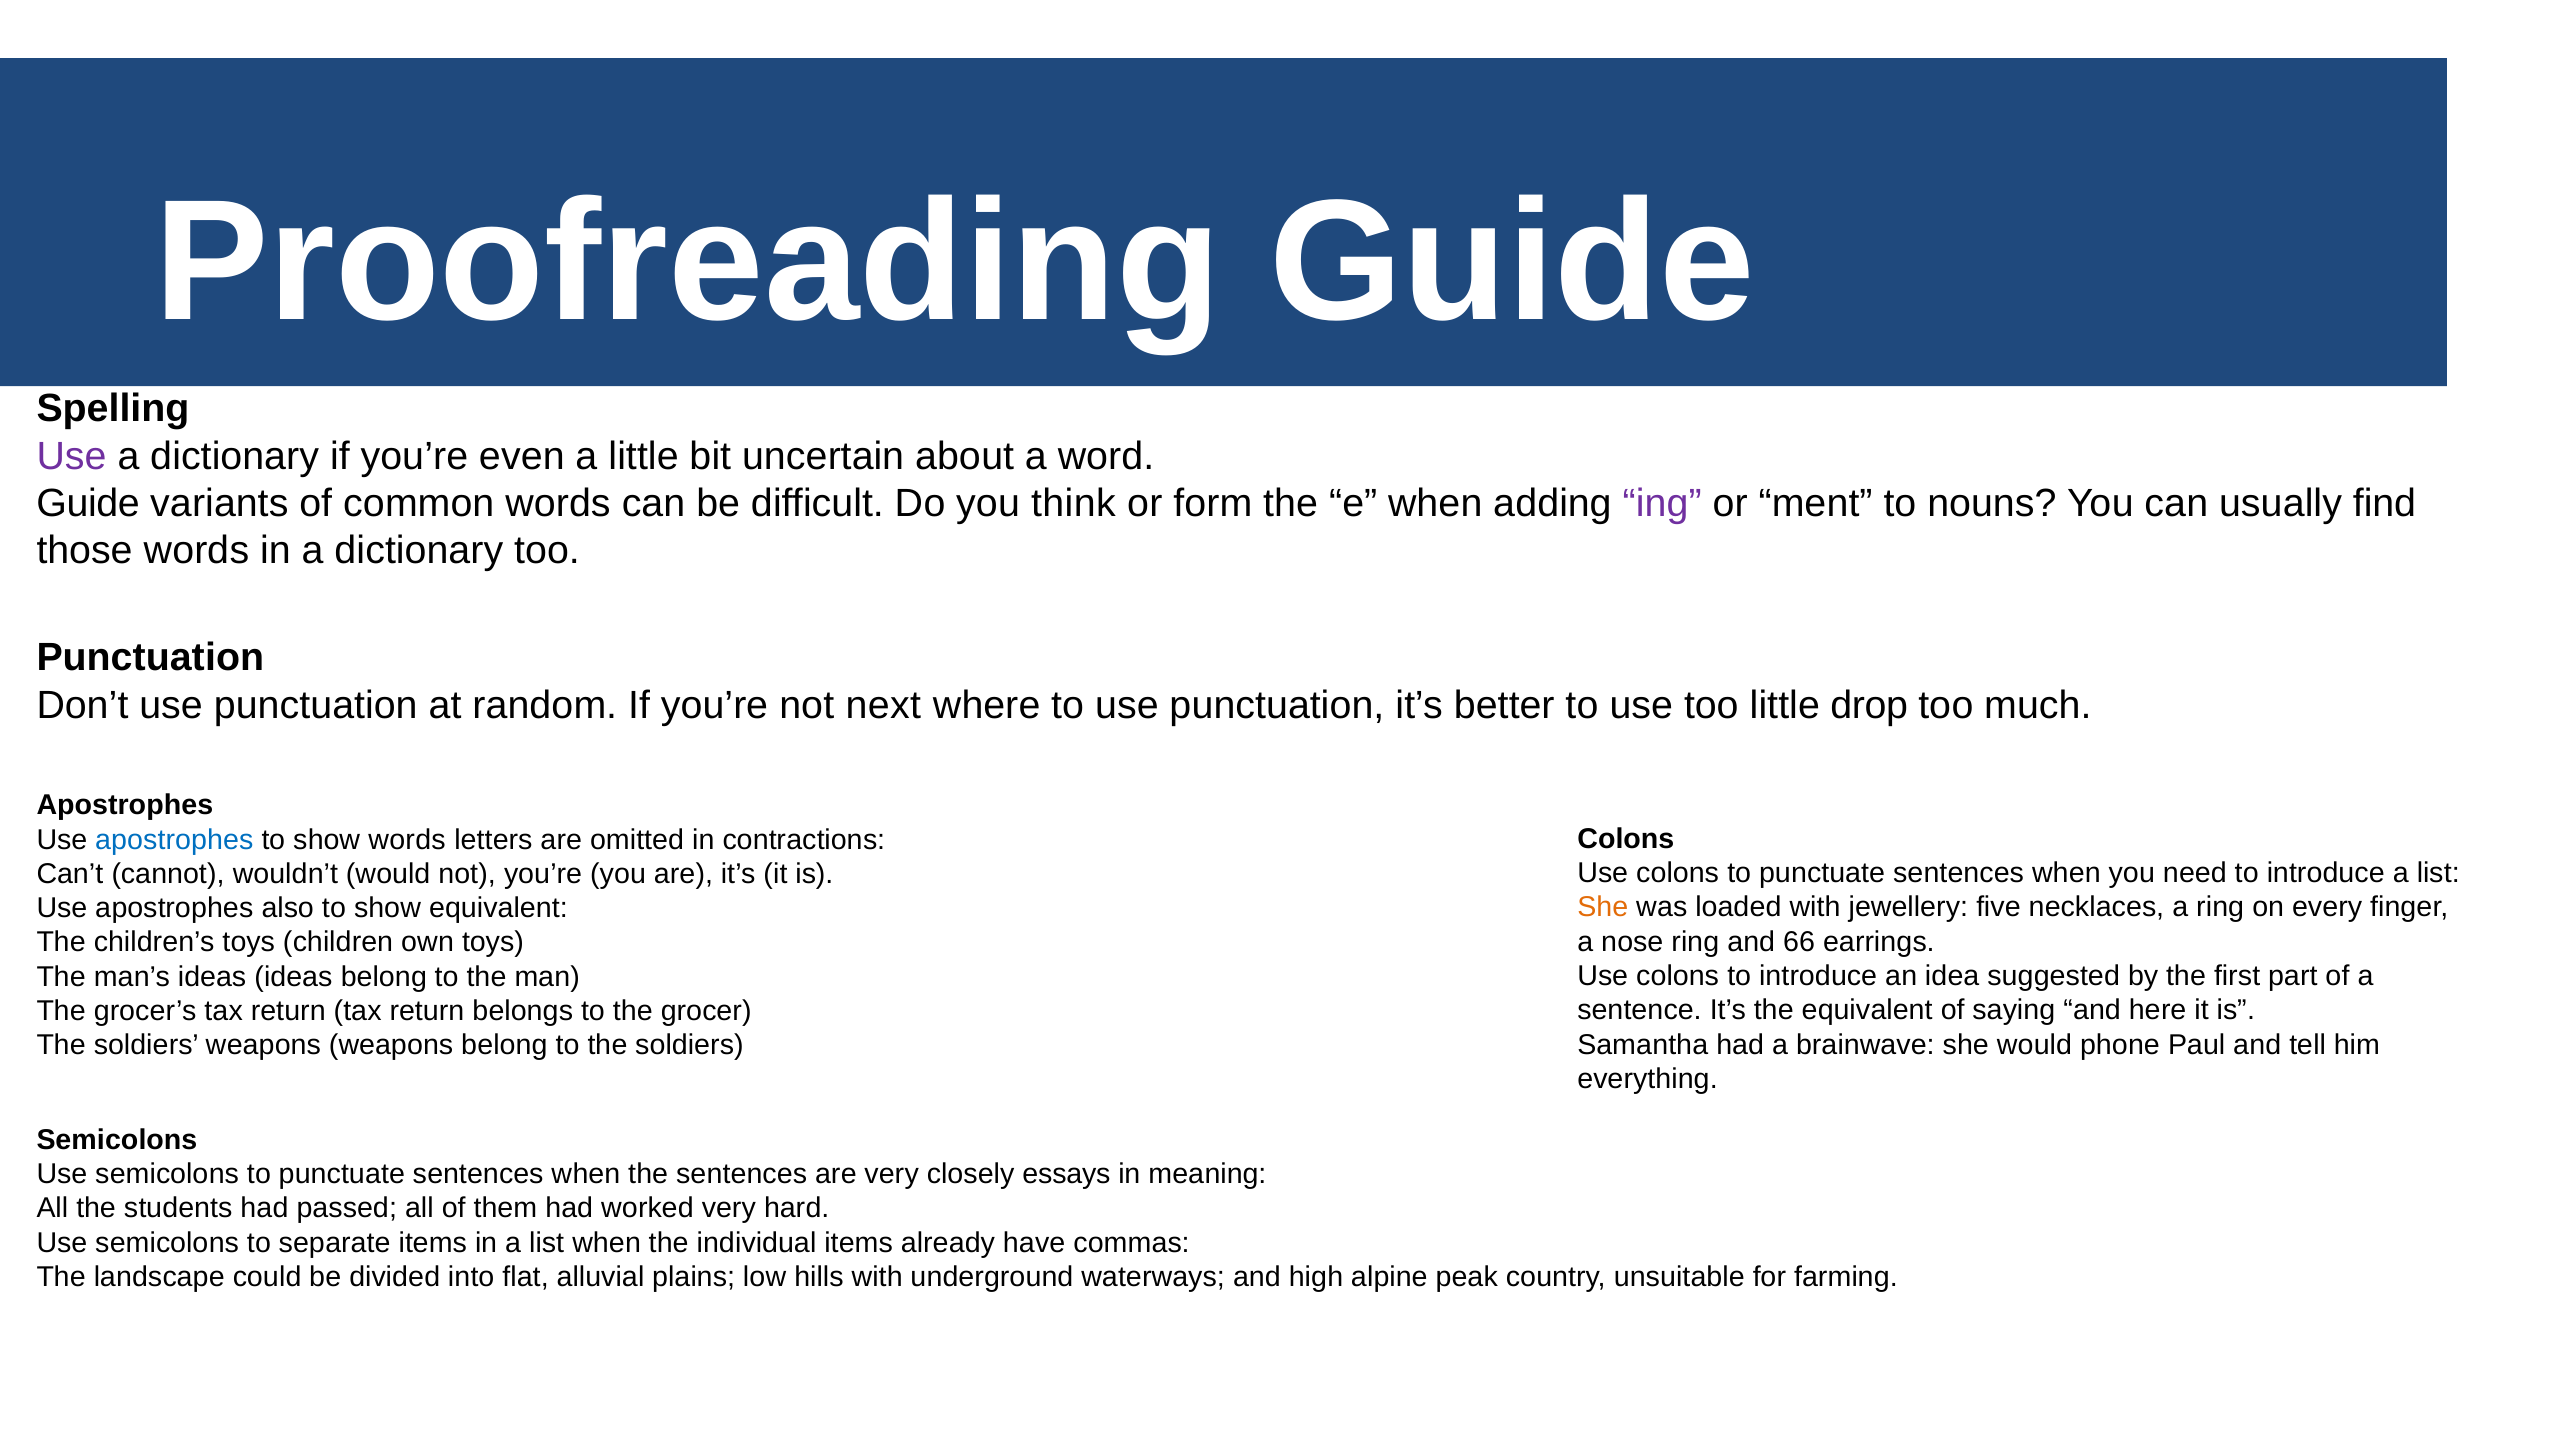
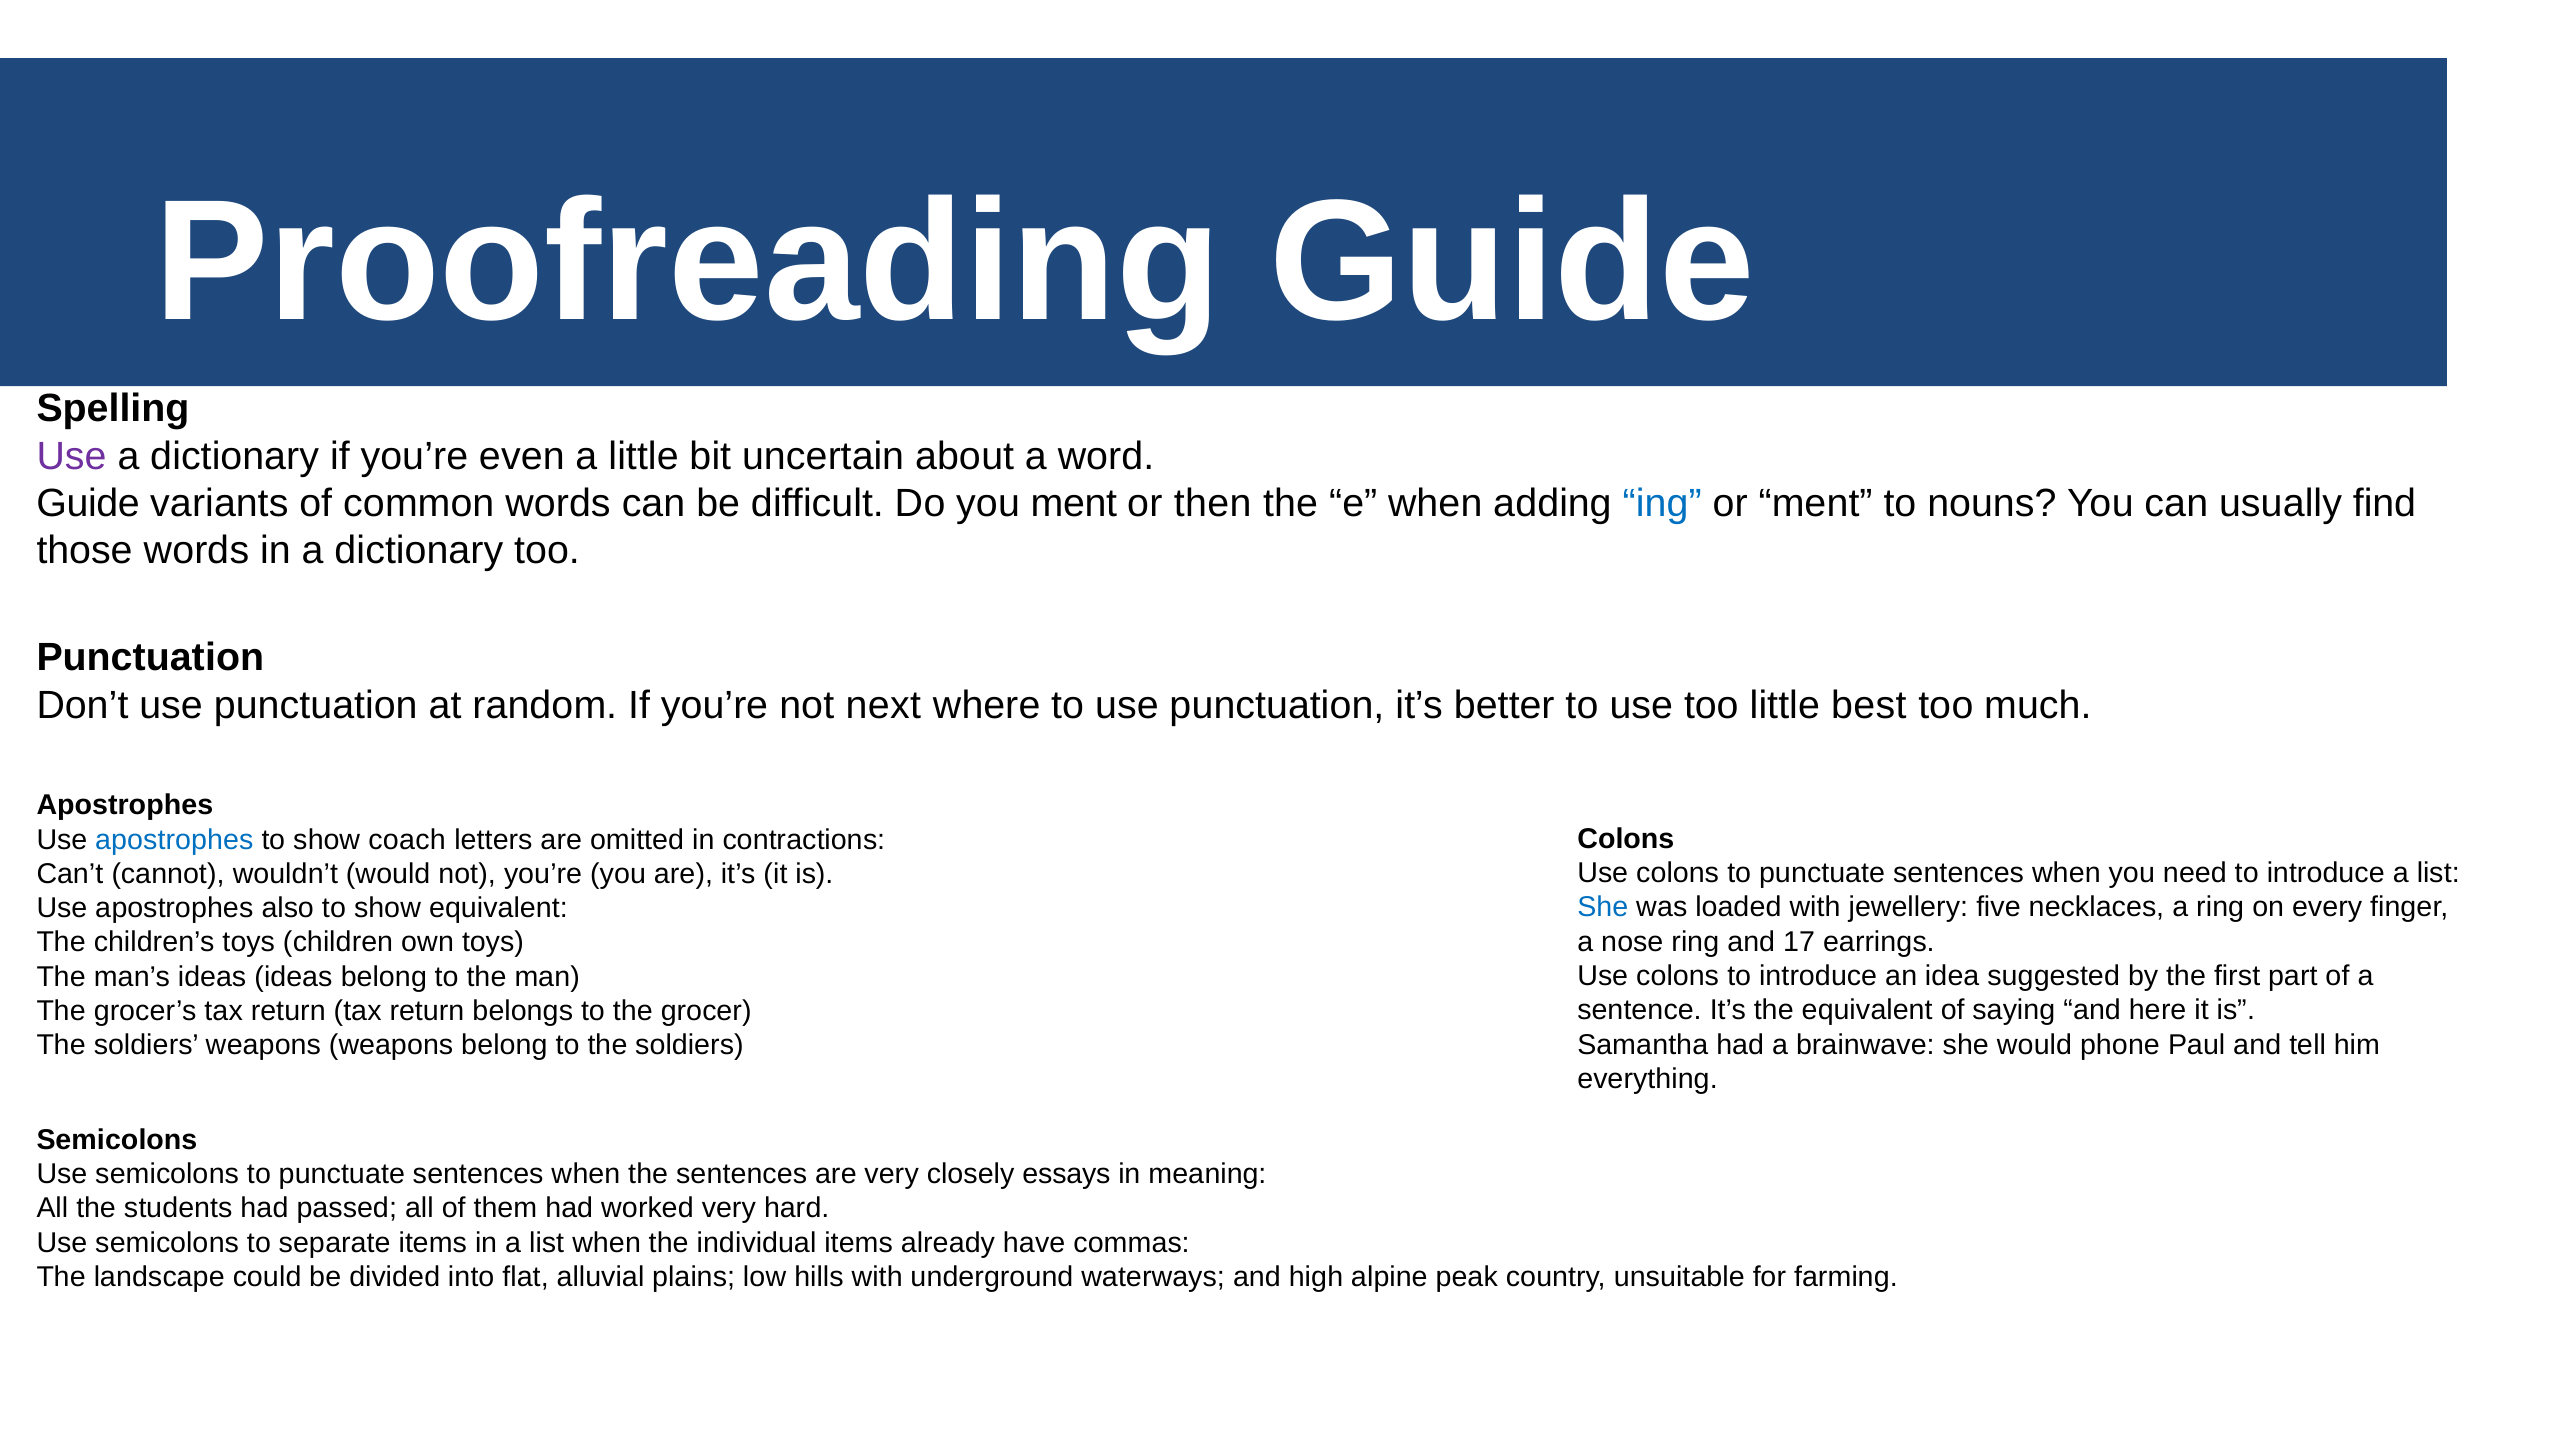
you think: think -> ment (1074, 503)
form: form -> then (1213, 503)
ing colour: purple -> blue (1662, 503)
drop: drop -> best (1869, 705)
show words: words -> coach (407, 840)
She colour: orange -> blue (1603, 908)
66: 66 -> 17 (1799, 942)
